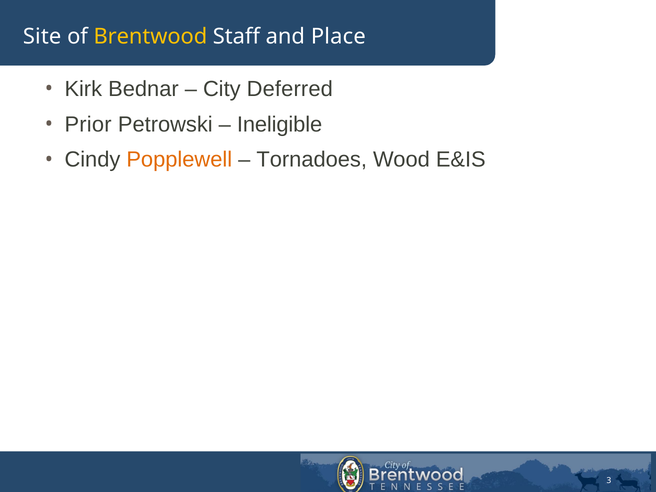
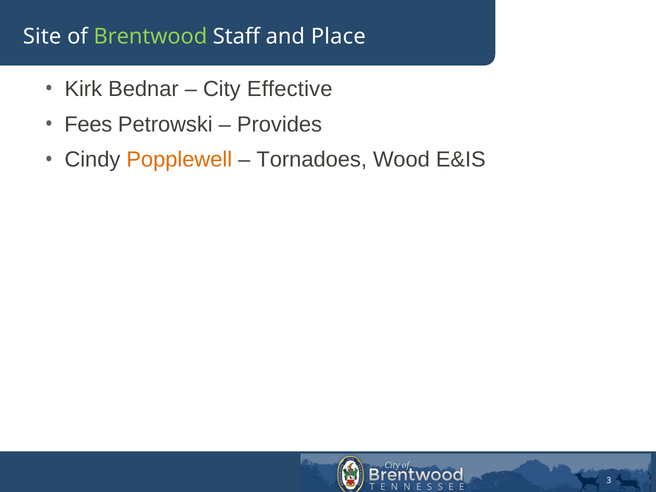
Brentwood colour: yellow -> light green (150, 36)
Deferred: Deferred -> Effective (290, 89)
Prior: Prior -> Fees (88, 124)
Ineligible: Ineligible -> Provides (279, 124)
